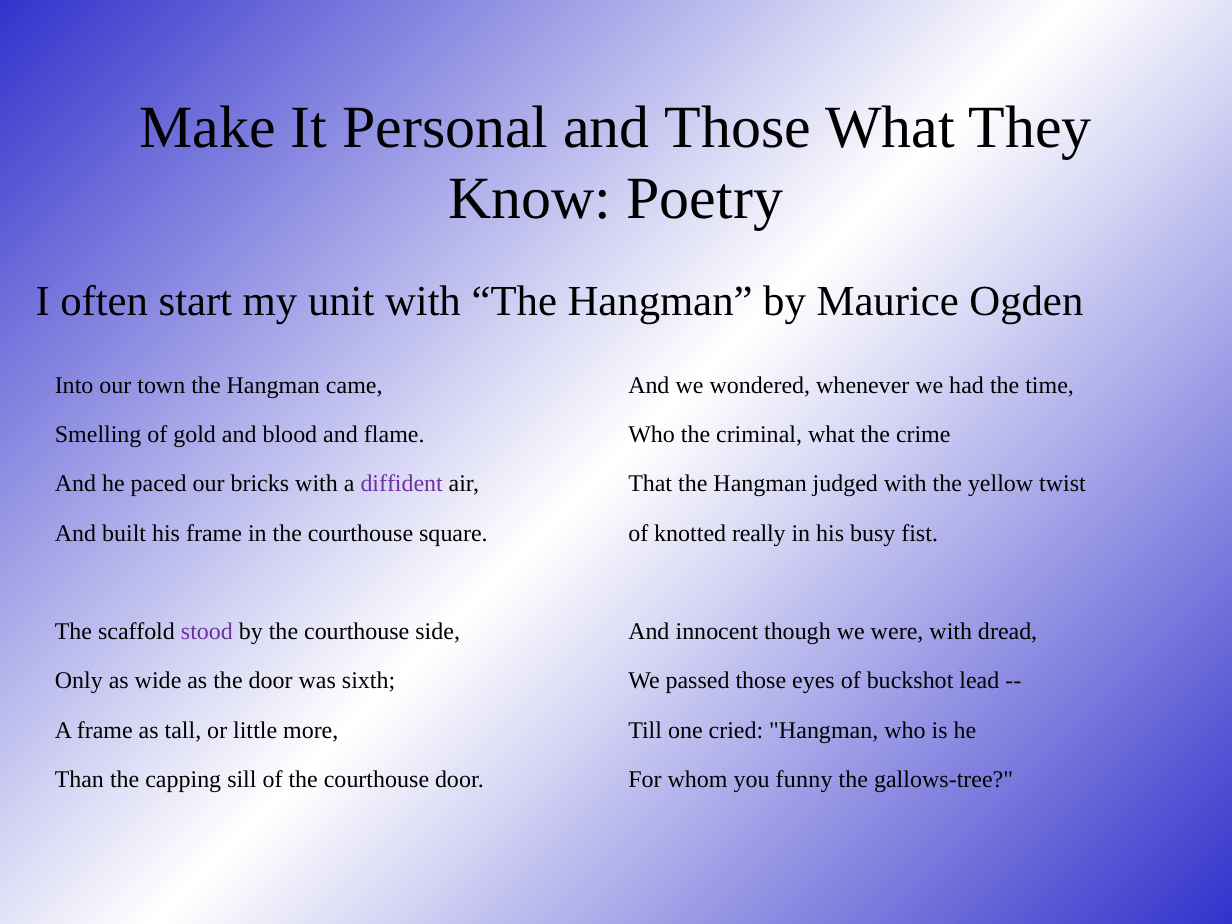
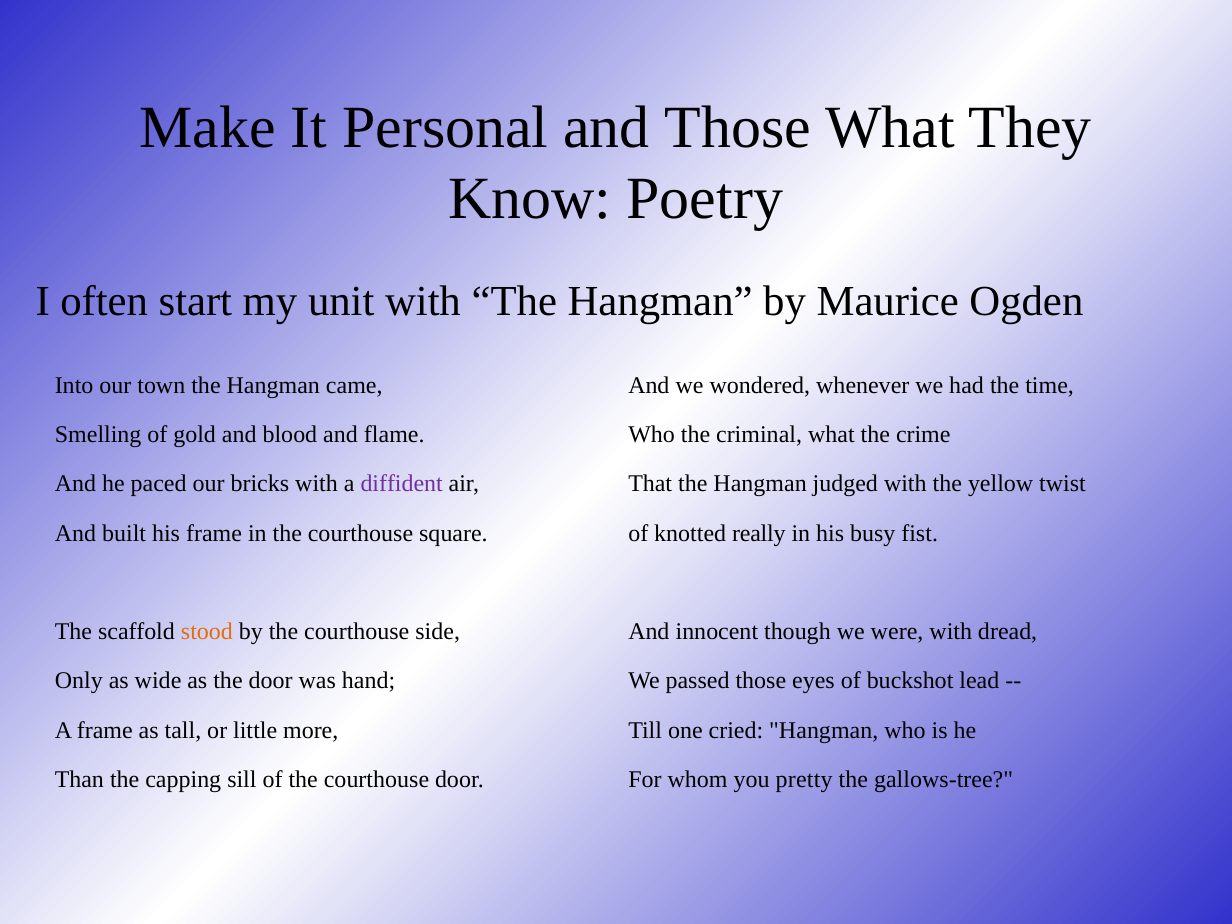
stood colour: purple -> orange (207, 632)
sixth: sixth -> hand (369, 681)
funny: funny -> pretty (804, 780)
